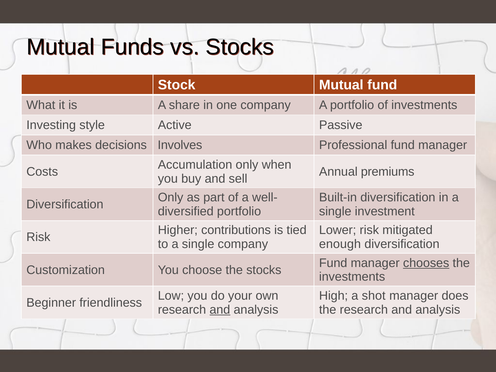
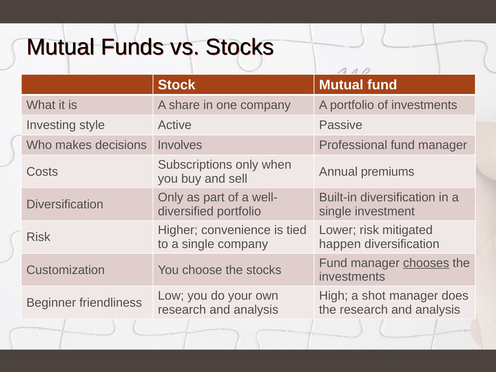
Accumulation: Accumulation -> Subscriptions (195, 165)
contributions: contributions -> convenience (236, 230)
enough: enough -> happen (340, 244)
and underline: present -> none (220, 310)
